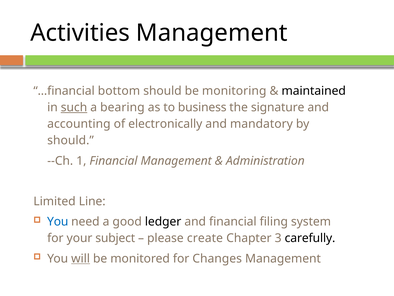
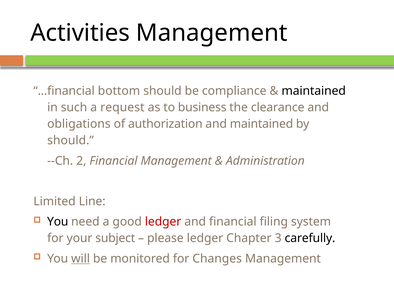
monitoring: monitoring -> compliance (234, 91)
such underline: present -> none (74, 107)
bearing: bearing -> request (122, 107)
signature: signature -> clearance (278, 107)
accounting: accounting -> obligations (79, 124)
electronically: electronically -> authorization (165, 124)
and mandatory: mandatory -> maintained (262, 124)
1: 1 -> 2 (81, 161)
You colour: blue -> black (58, 221)
ledger colour: black -> red (163, 221)
please create: create -> ledger (205, 238)
